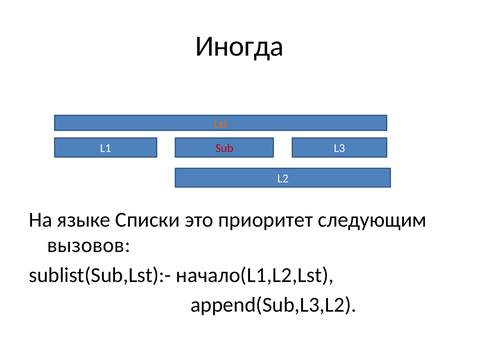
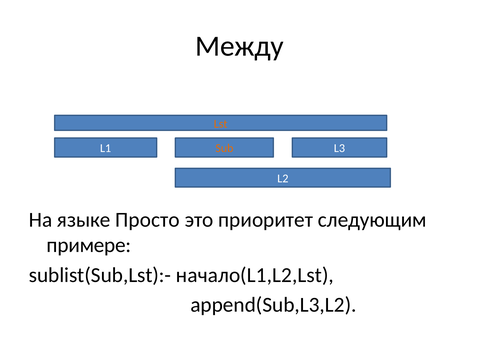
Иногда: Иногда -> Между (240, 46)
Sub colour: red -> orange (224, 148)
Списки: Списки -> Просто (148, 220)
вызовов: вызовов -> примере (89, 245)
